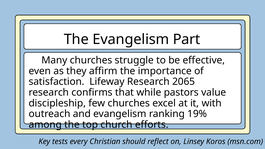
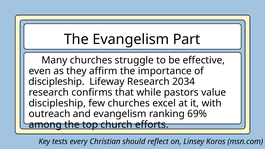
satisfaction: satisfaction -> discipleship (57, 82)
2065: 2065 -> 2034 (184, 82)
19%: 19% -> 69% (197, 114)
